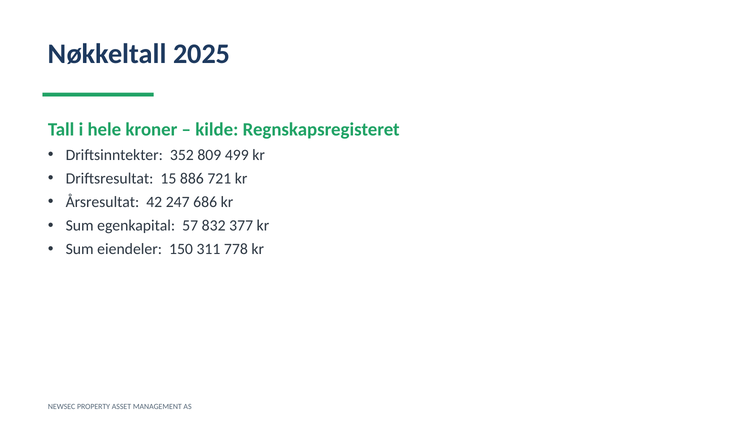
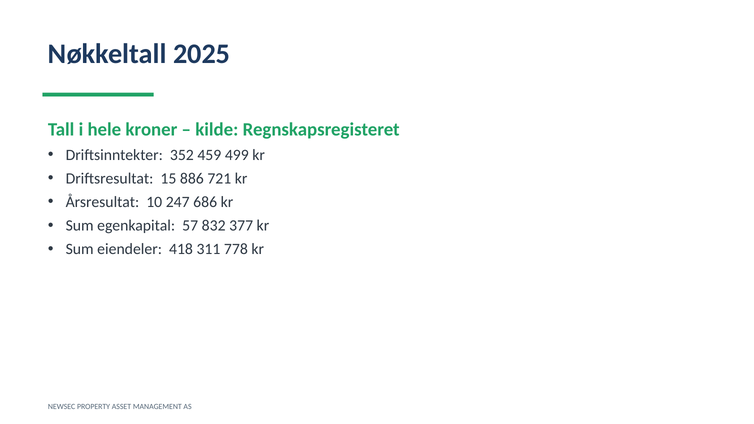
809: 809 -> 459 (209, 155)
42: 42 -> 10 (154, 202)
150: 150 -> 418 (181, 249)
